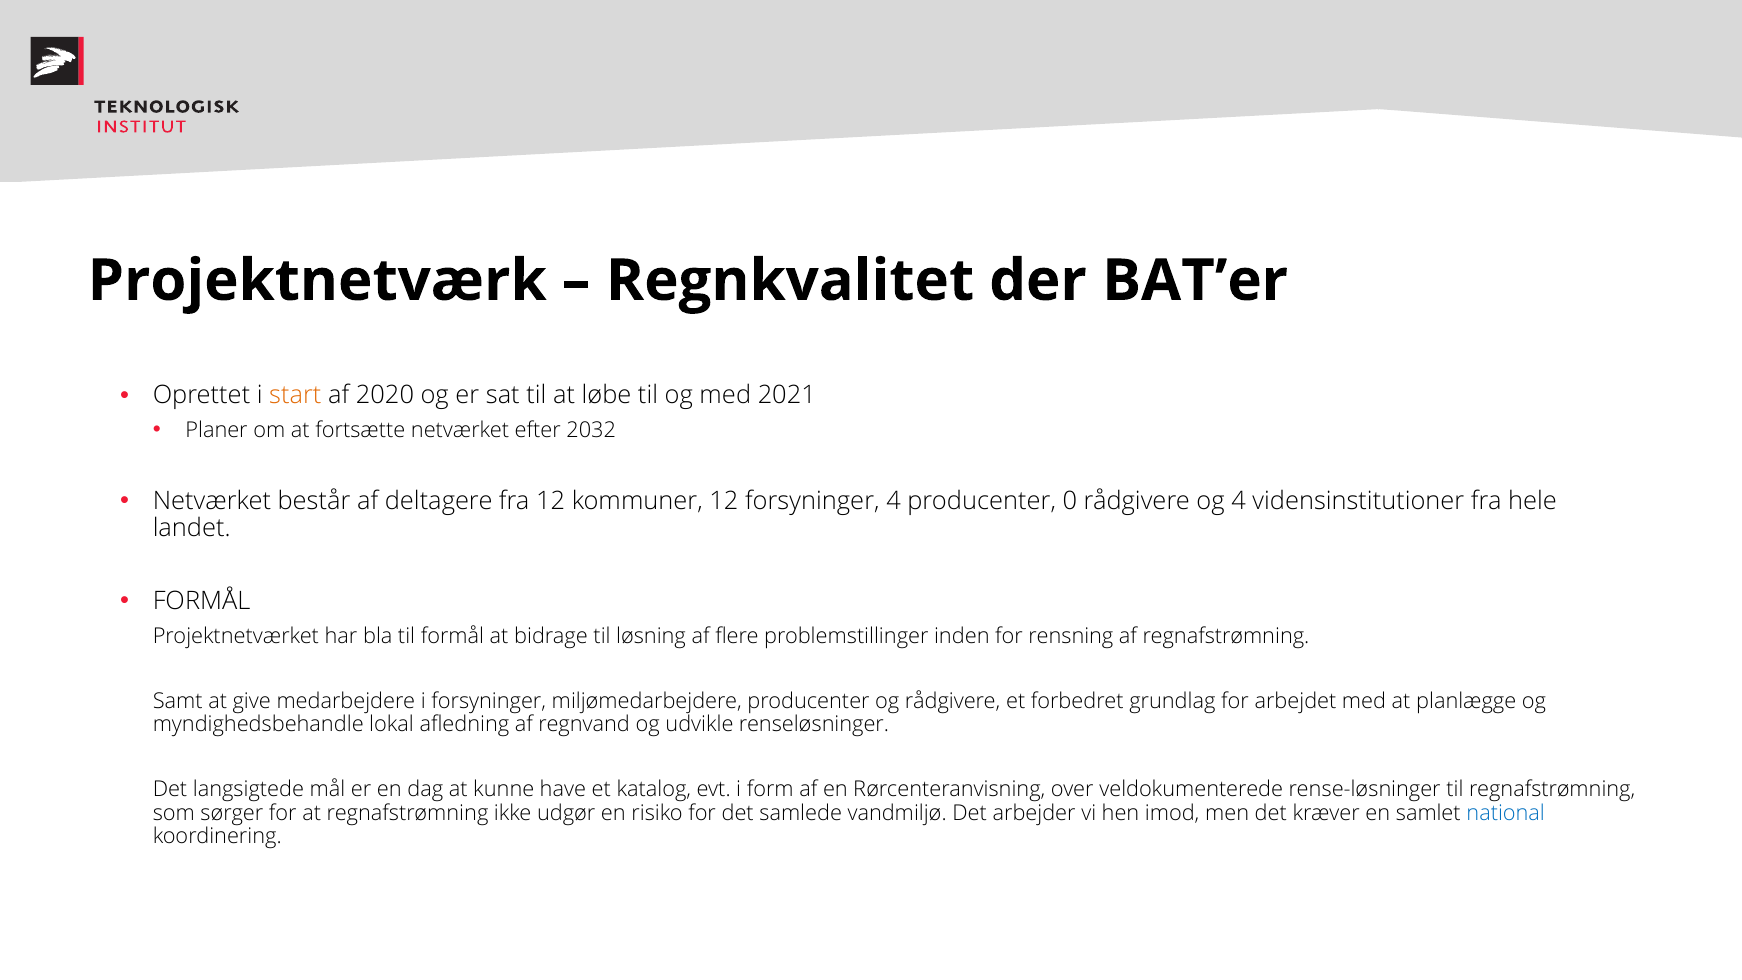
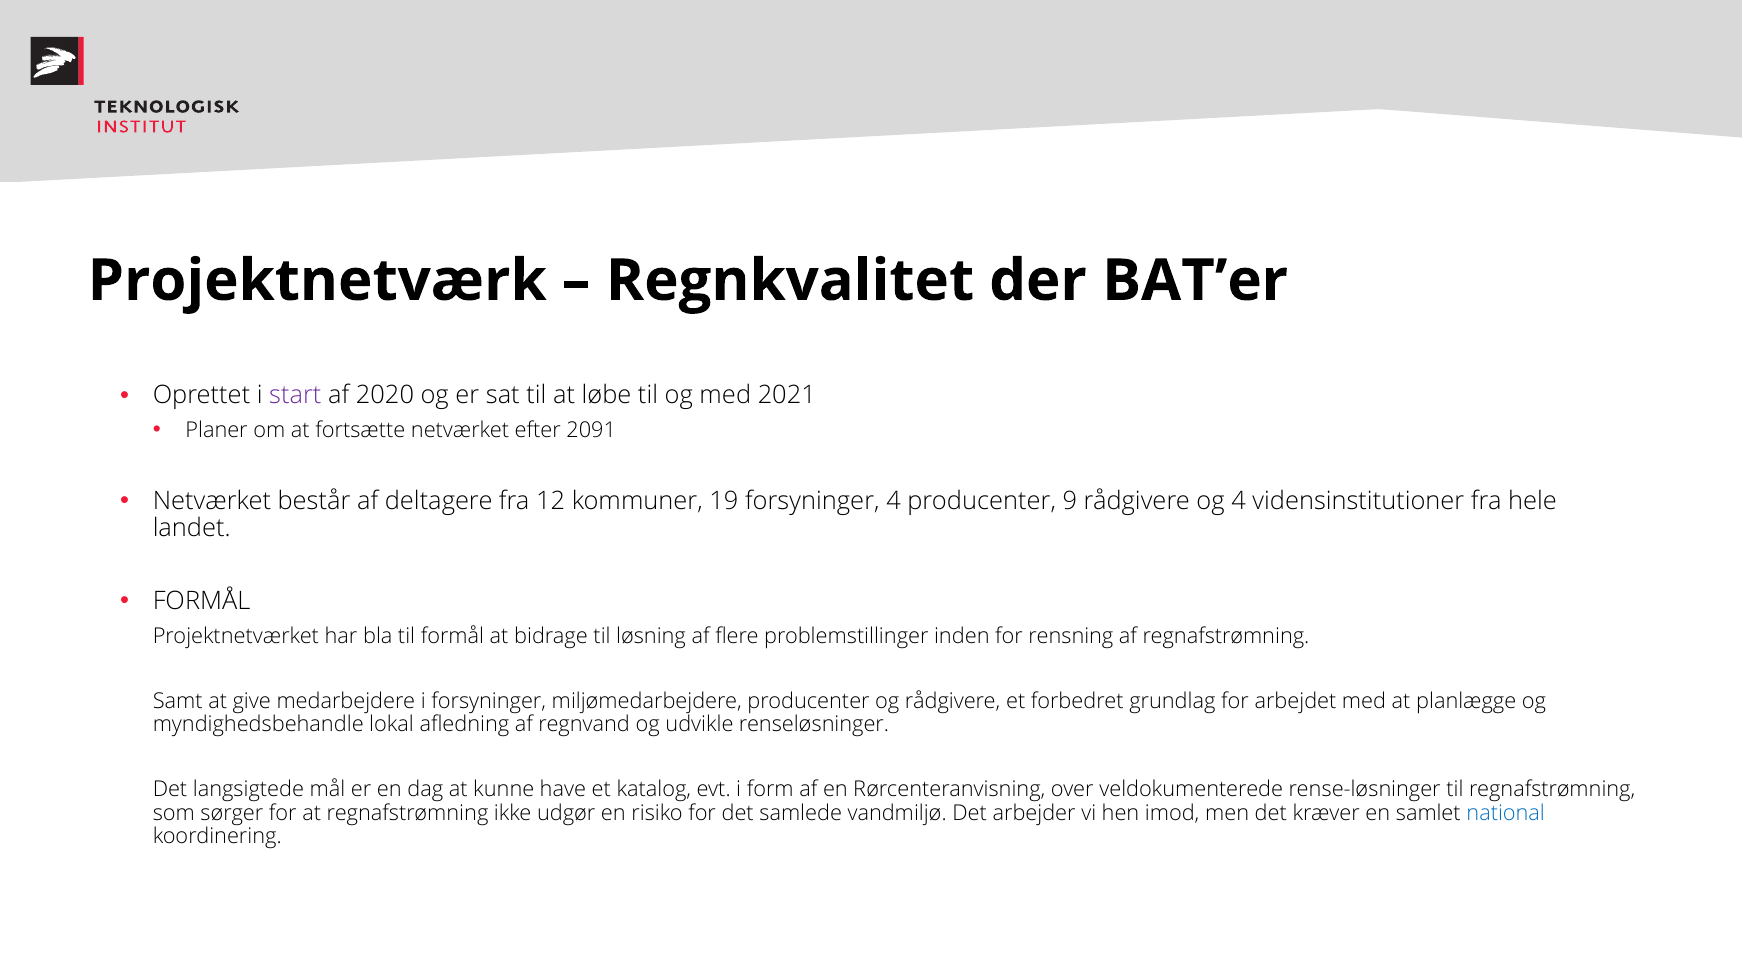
start colour: orange -> purple (295, 396)
2032: 2032 -> 2091 (591, 430)
kommuner 12: 12 -> 19 (724, 501)
0: 0 -> 9 (1070, 501)
